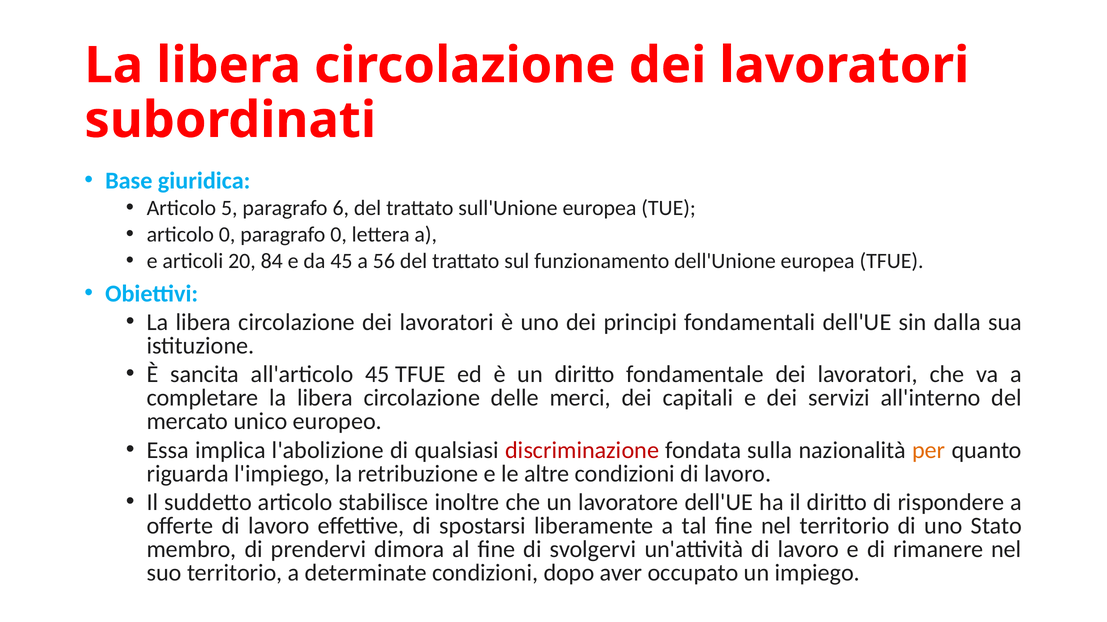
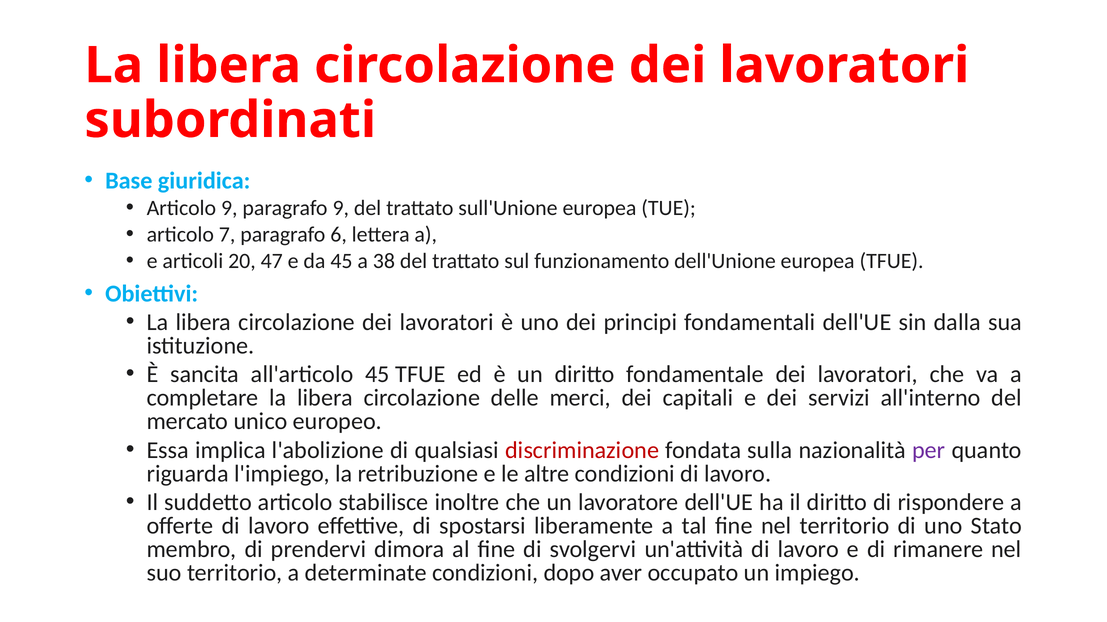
Articolo 5: 5 -> 9 (229, 208)
paragrafo 6: 6 -> 9 (341, 208)
articolo 0: 0 -> 7 (227, 235)
paragrafo 0: 0 -> 6 (339, 235)
84: 84 -> 47 (272, 261)
56: 56 -> 38 (384, 261)
per colour: orange -> purple (929, 451)
